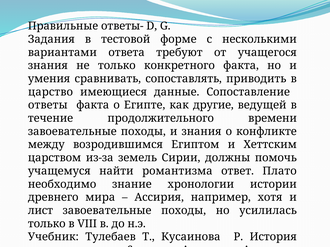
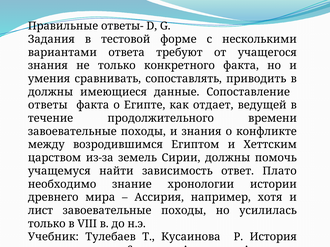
царство: царство -> должны (51, 92)
другие: другие -> отдает (213, 105)
романтизма: романтизма -> зависимость (177, 171)
